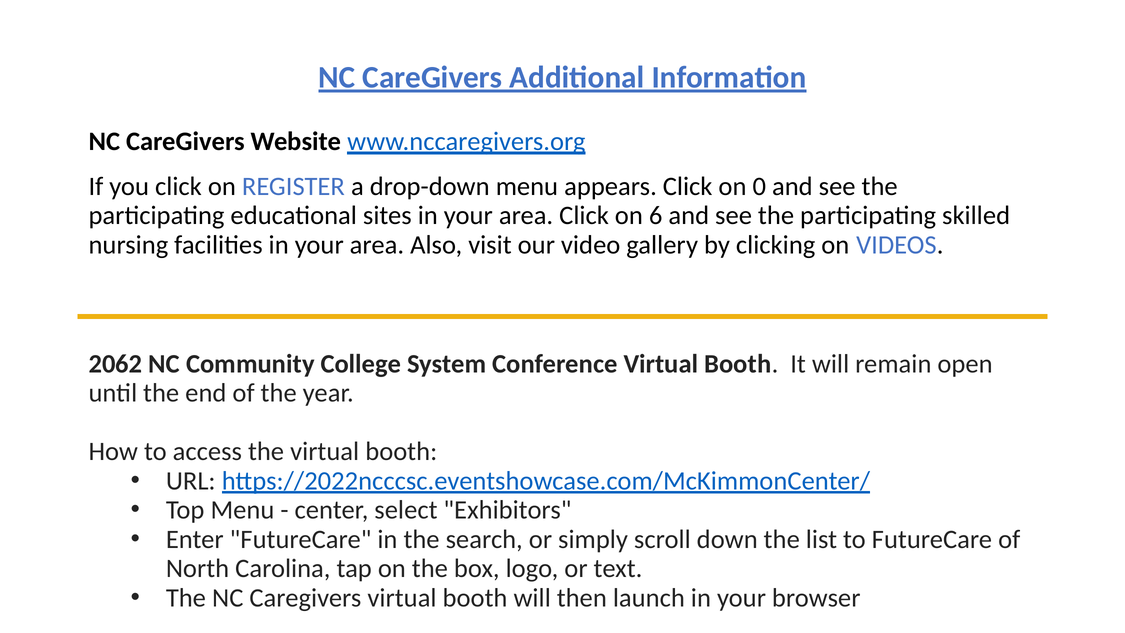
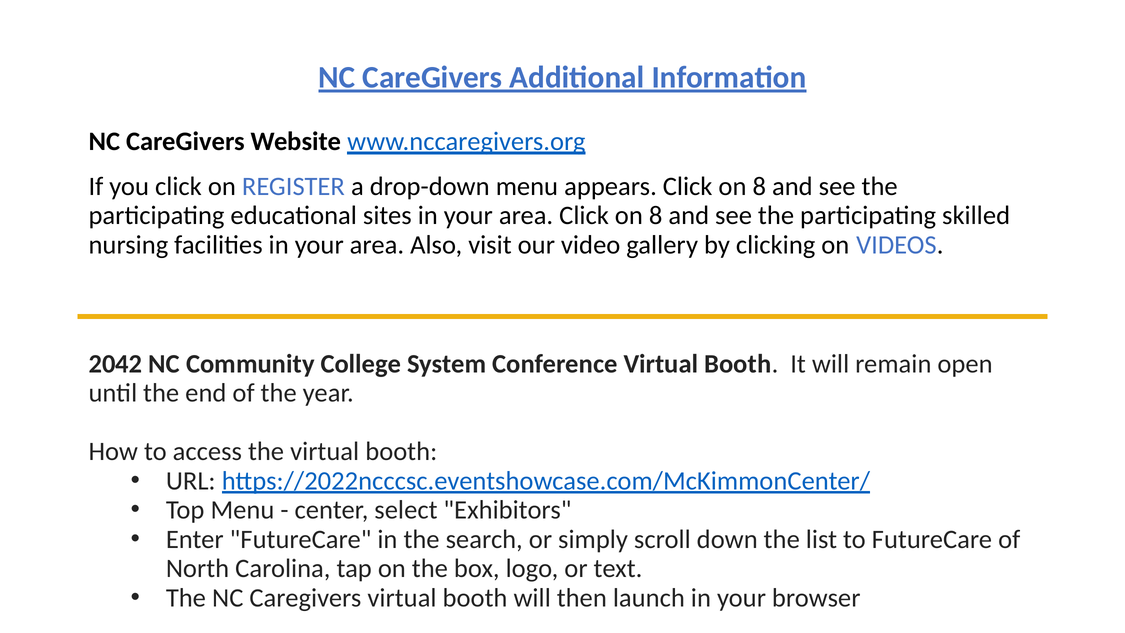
appears Click on 0: 0 -> 8 (759, 186)
area Click on 6: 6 -> 8 (656, 216)
2062: 2062 -> 2042 (115, 364)
